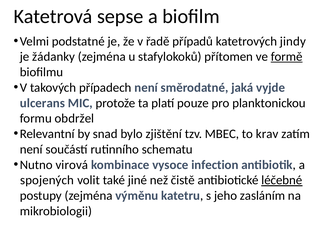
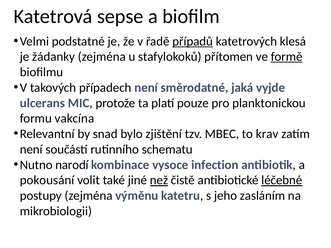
případů underline: none -> present (193, 41)
jindy: jindy -> klesá (293, 41)
obdržel: obdržel -> vakcína (74, 119)
virová: virová -> narodí (72, 165)
spojených: spojených -> pokousání (47, 180)
než underline: none -> present (159, 180)
